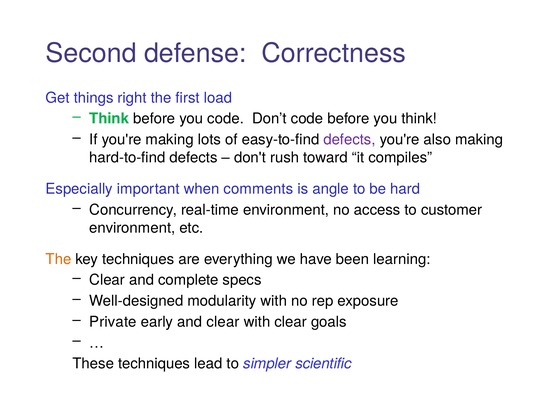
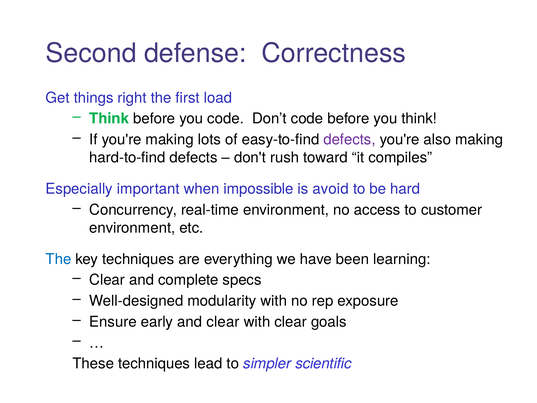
comments: comments -> impossible (259, 189)
angle: angle -> avoid (331, 189)
The colour: orange -> blue (58, 259)
Private: Private -> Ensure (113, 322)
